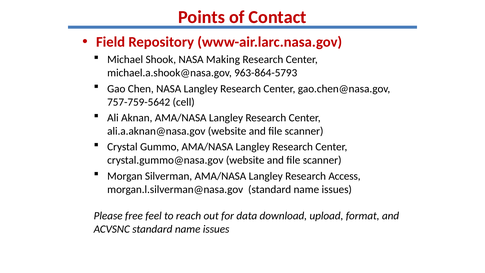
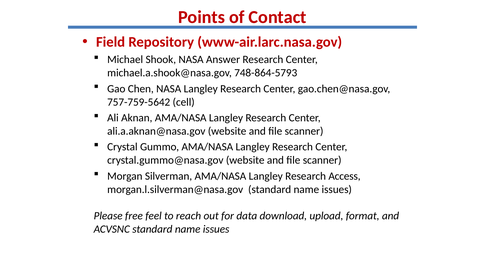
Making: Making -> Answer (223, 60)
963-864-5793: 963-864-5793 -> 748-864-5793 (266, 73)
